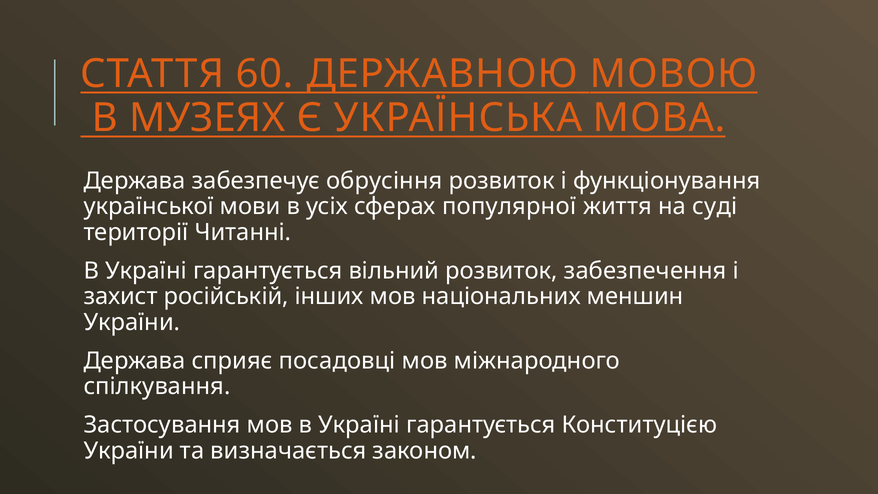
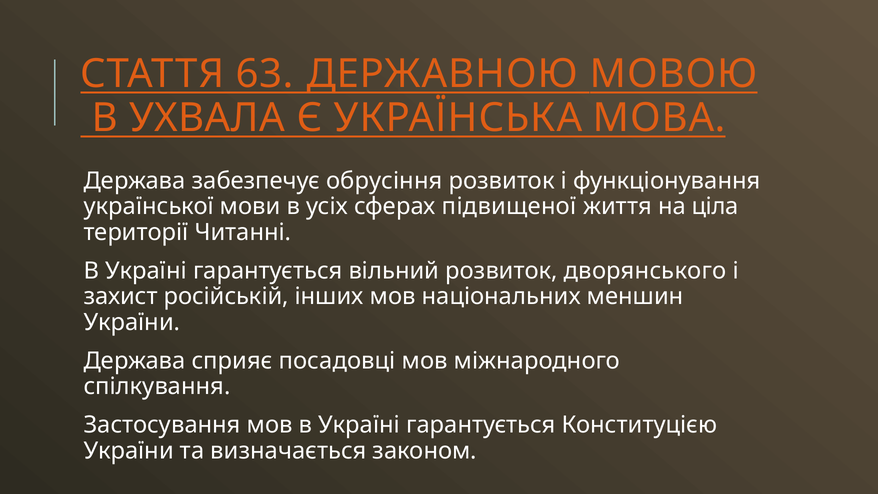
60: 60 -> 63 (265, 74)
МУЗЕЯХ: МУЗЕЯХ -> УХВАЛА (207, 118)
популярної: популярної -> підвищеної (509, 206)
суді: суді -> ціла (715, 206)
забезпечення: забезпечення -> дворянського (645, 271)
